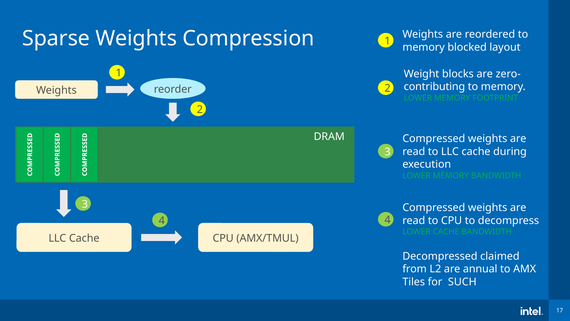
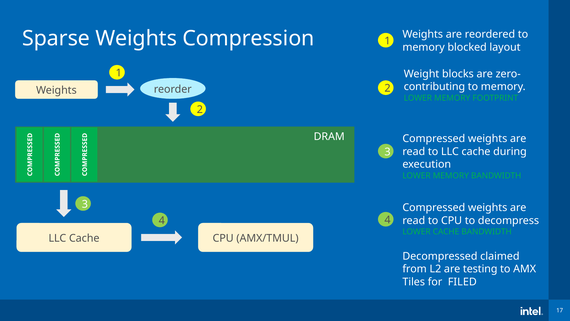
annual: annual -> testing (480, 269)
SUCH: SUCH -> FILED (462, 282)
